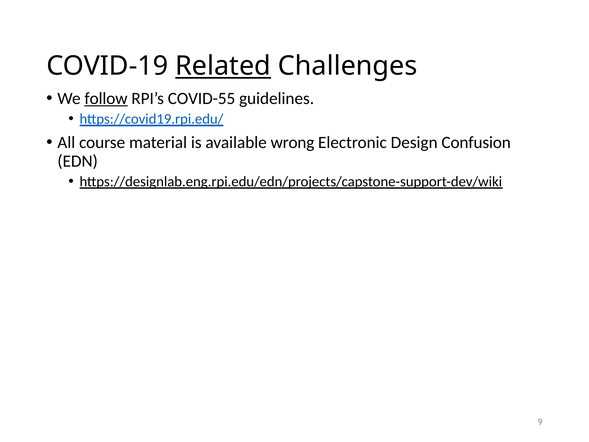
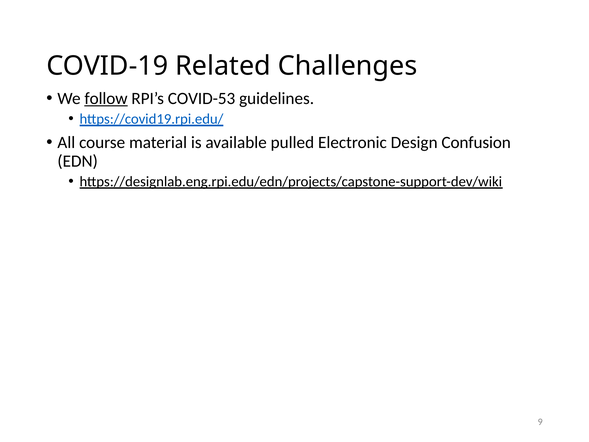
Related underline: present -> none (223, 66)
COVID-55: COVID-55 -> COVID-53 (202, 98)
wrong: wrong -> pulled (292, 142)
